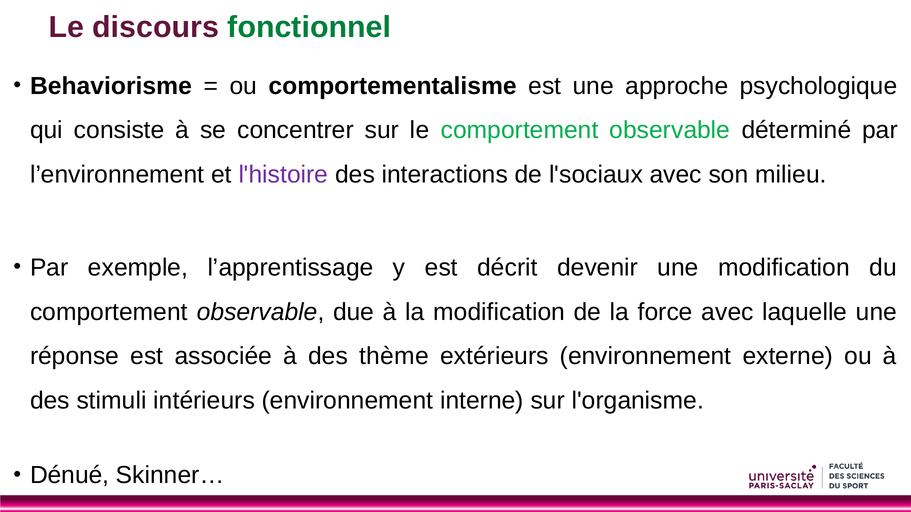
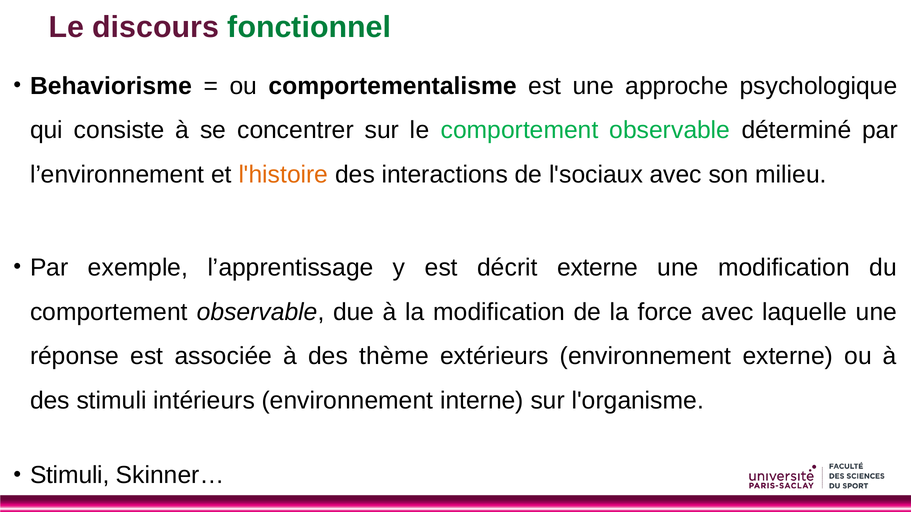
l'histoire colour: purple -> orange (283, 175)
décrit devenir: devenir -> externe (598, 268)
Dénué: Dénué -> Stimuli (70, 476)
